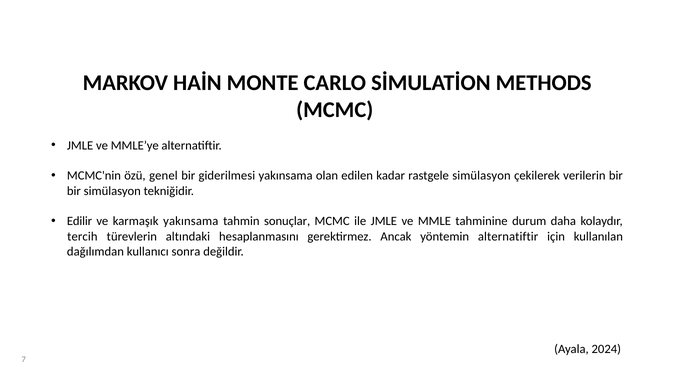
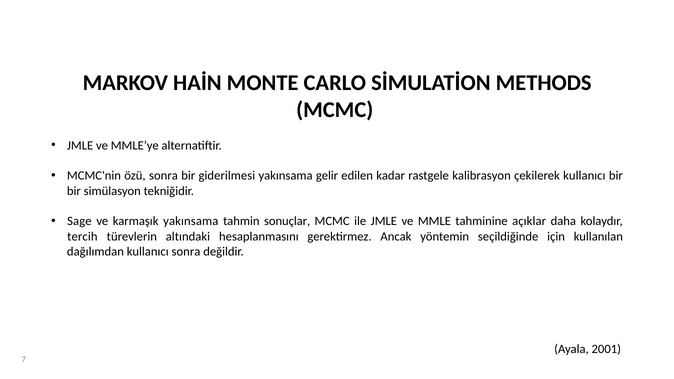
özü genel: genel -> sonra (163, 176)
olan: olan -> gelir (327, 176)
rastgele simülasyon: simülasyon -> kalibrasyon (482, 176)
çekilerek verilerin: verilerin -> kullanıcı (584, 176)
Edilir: Edilir -> Sage (79, 221)
durum: durum -> açıklar (529, 221)
yöntemin alternatiftir: alternatiftir -> seçildiğinde (508, 236)
2024: 2024 -> 2001 (606, 349)
